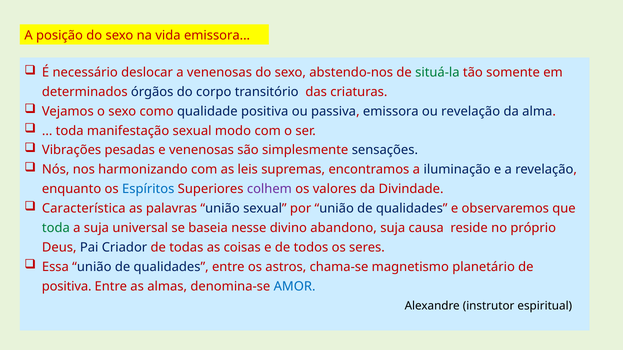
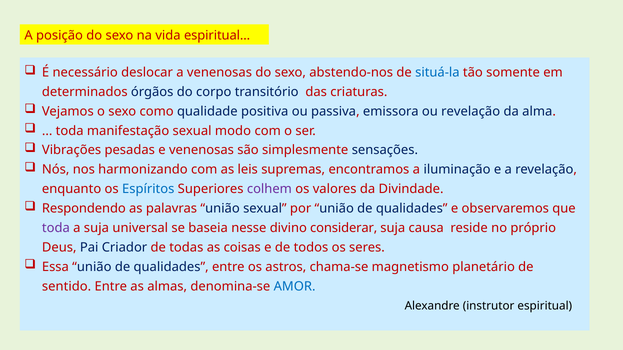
vida emissora: emissora -> espiritual (217, 35)
situá-la colour: green -> blue (437, 72)
Característica: Característica -> Respondendo (84, 209)
toda colour: green -> purple (56, 228)
abandono: abandono -> considerar (344, 228)
positiva: positiva -> sentido (67, 287)
